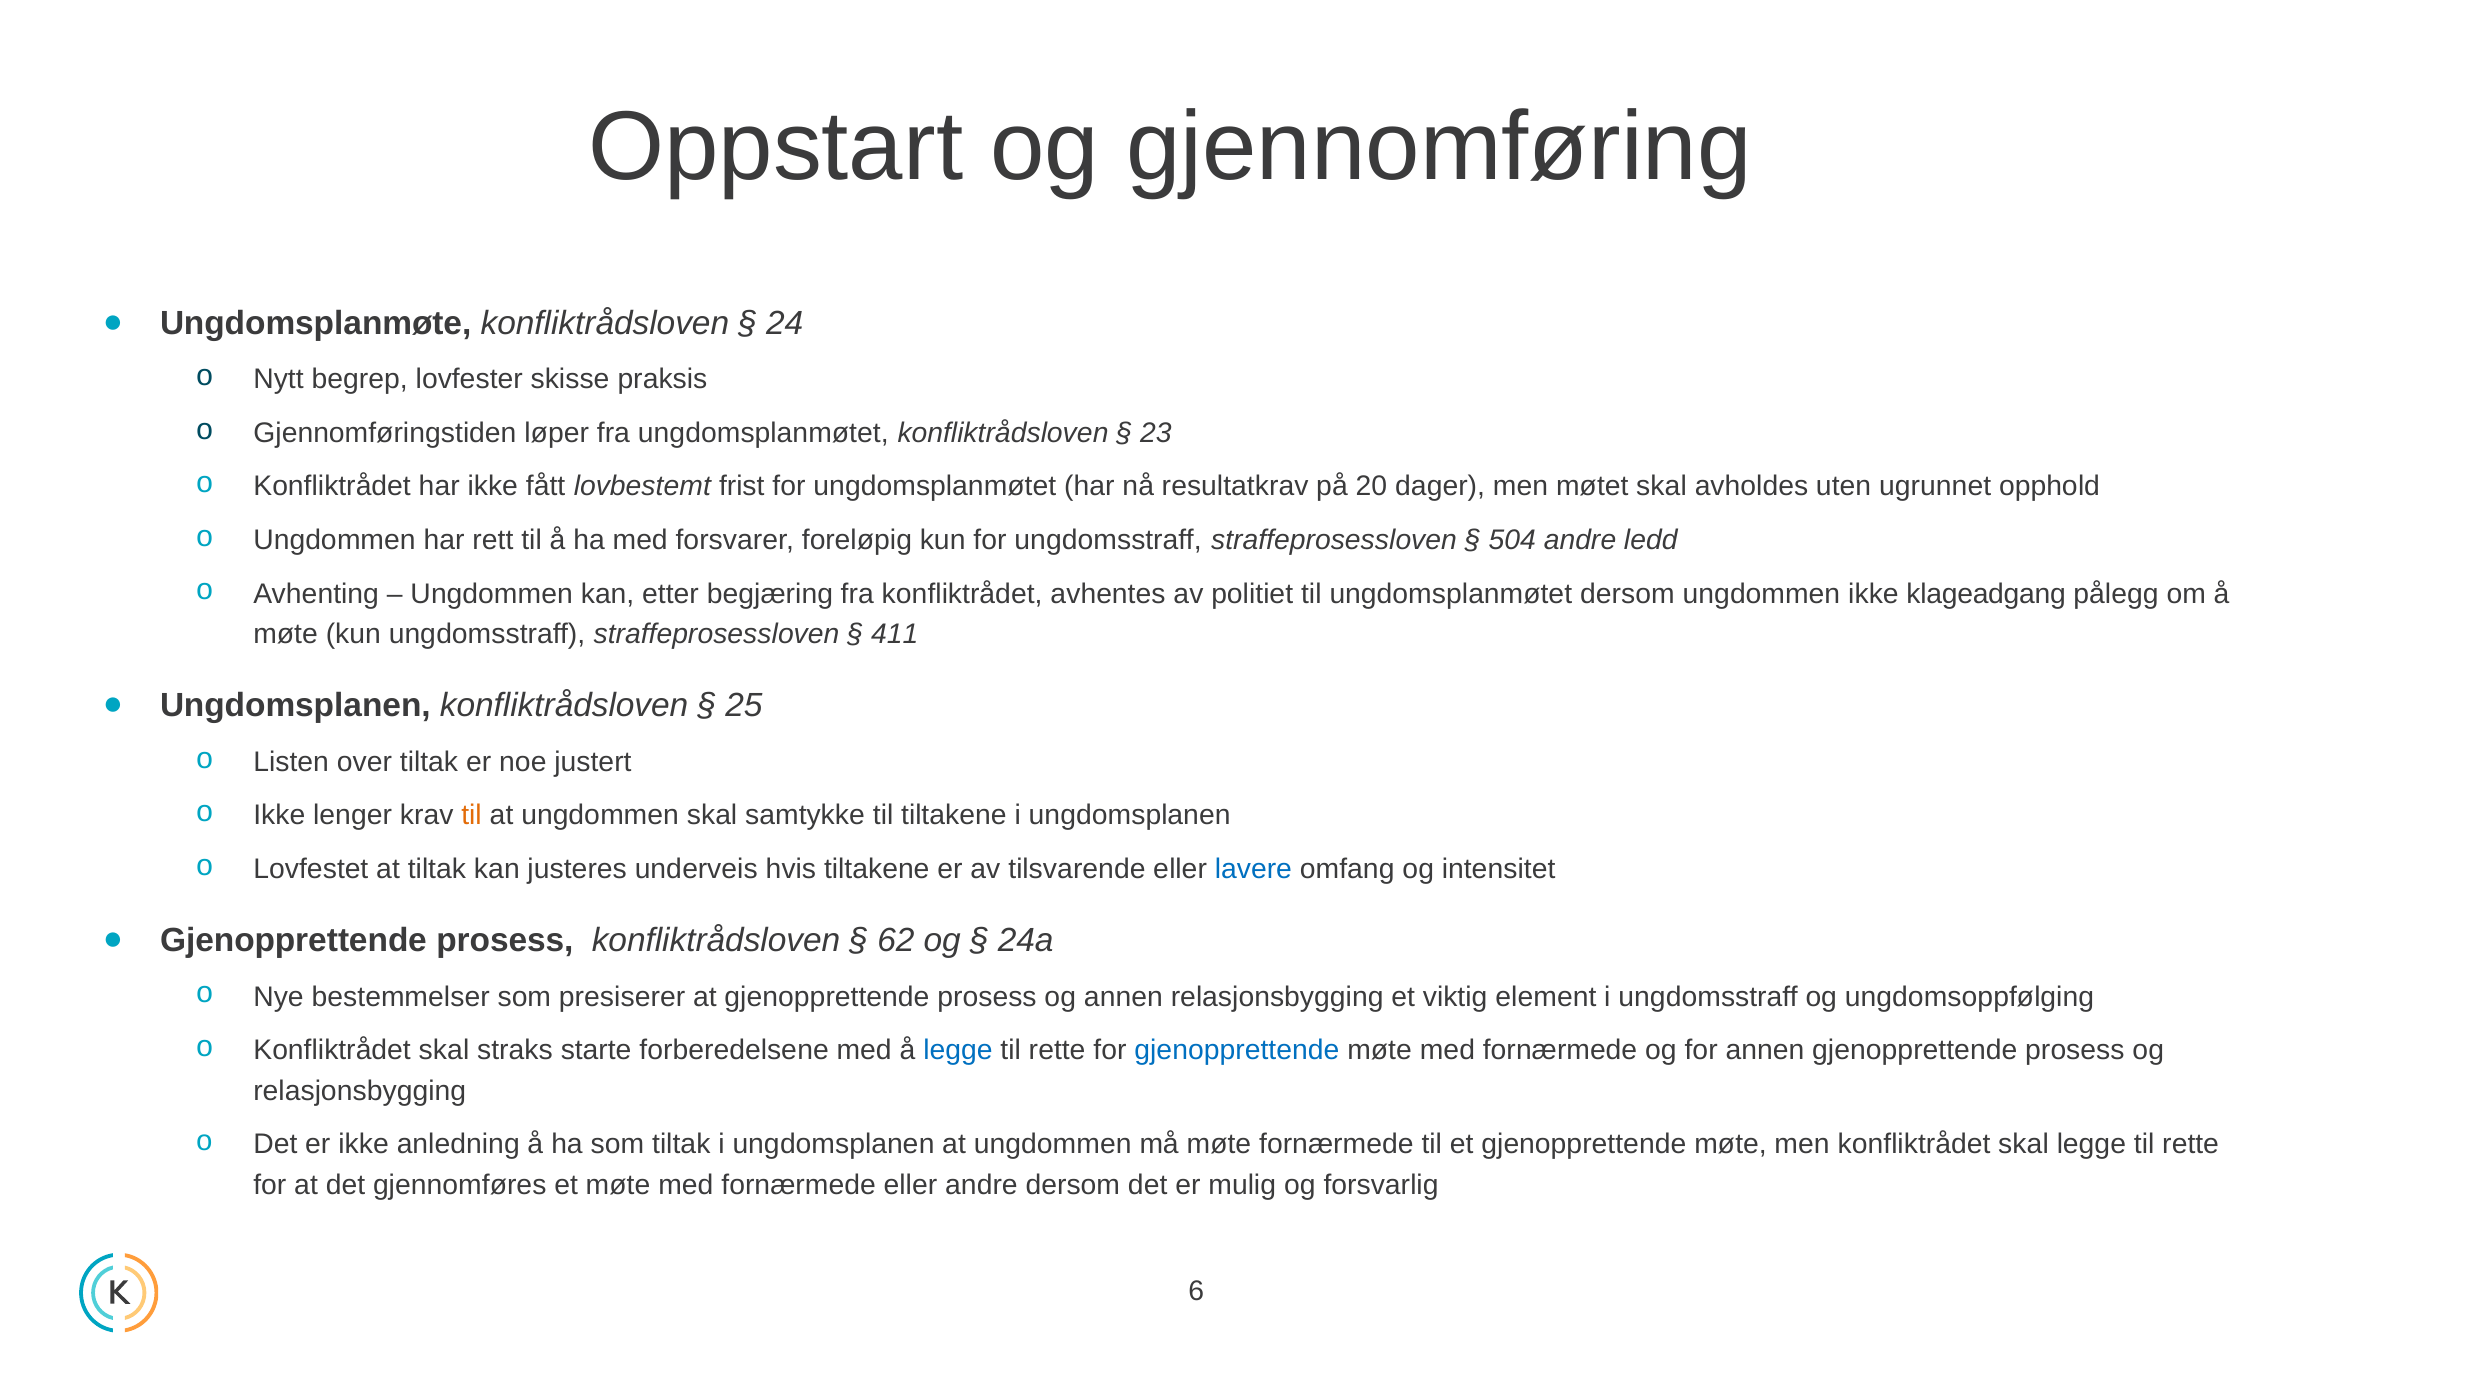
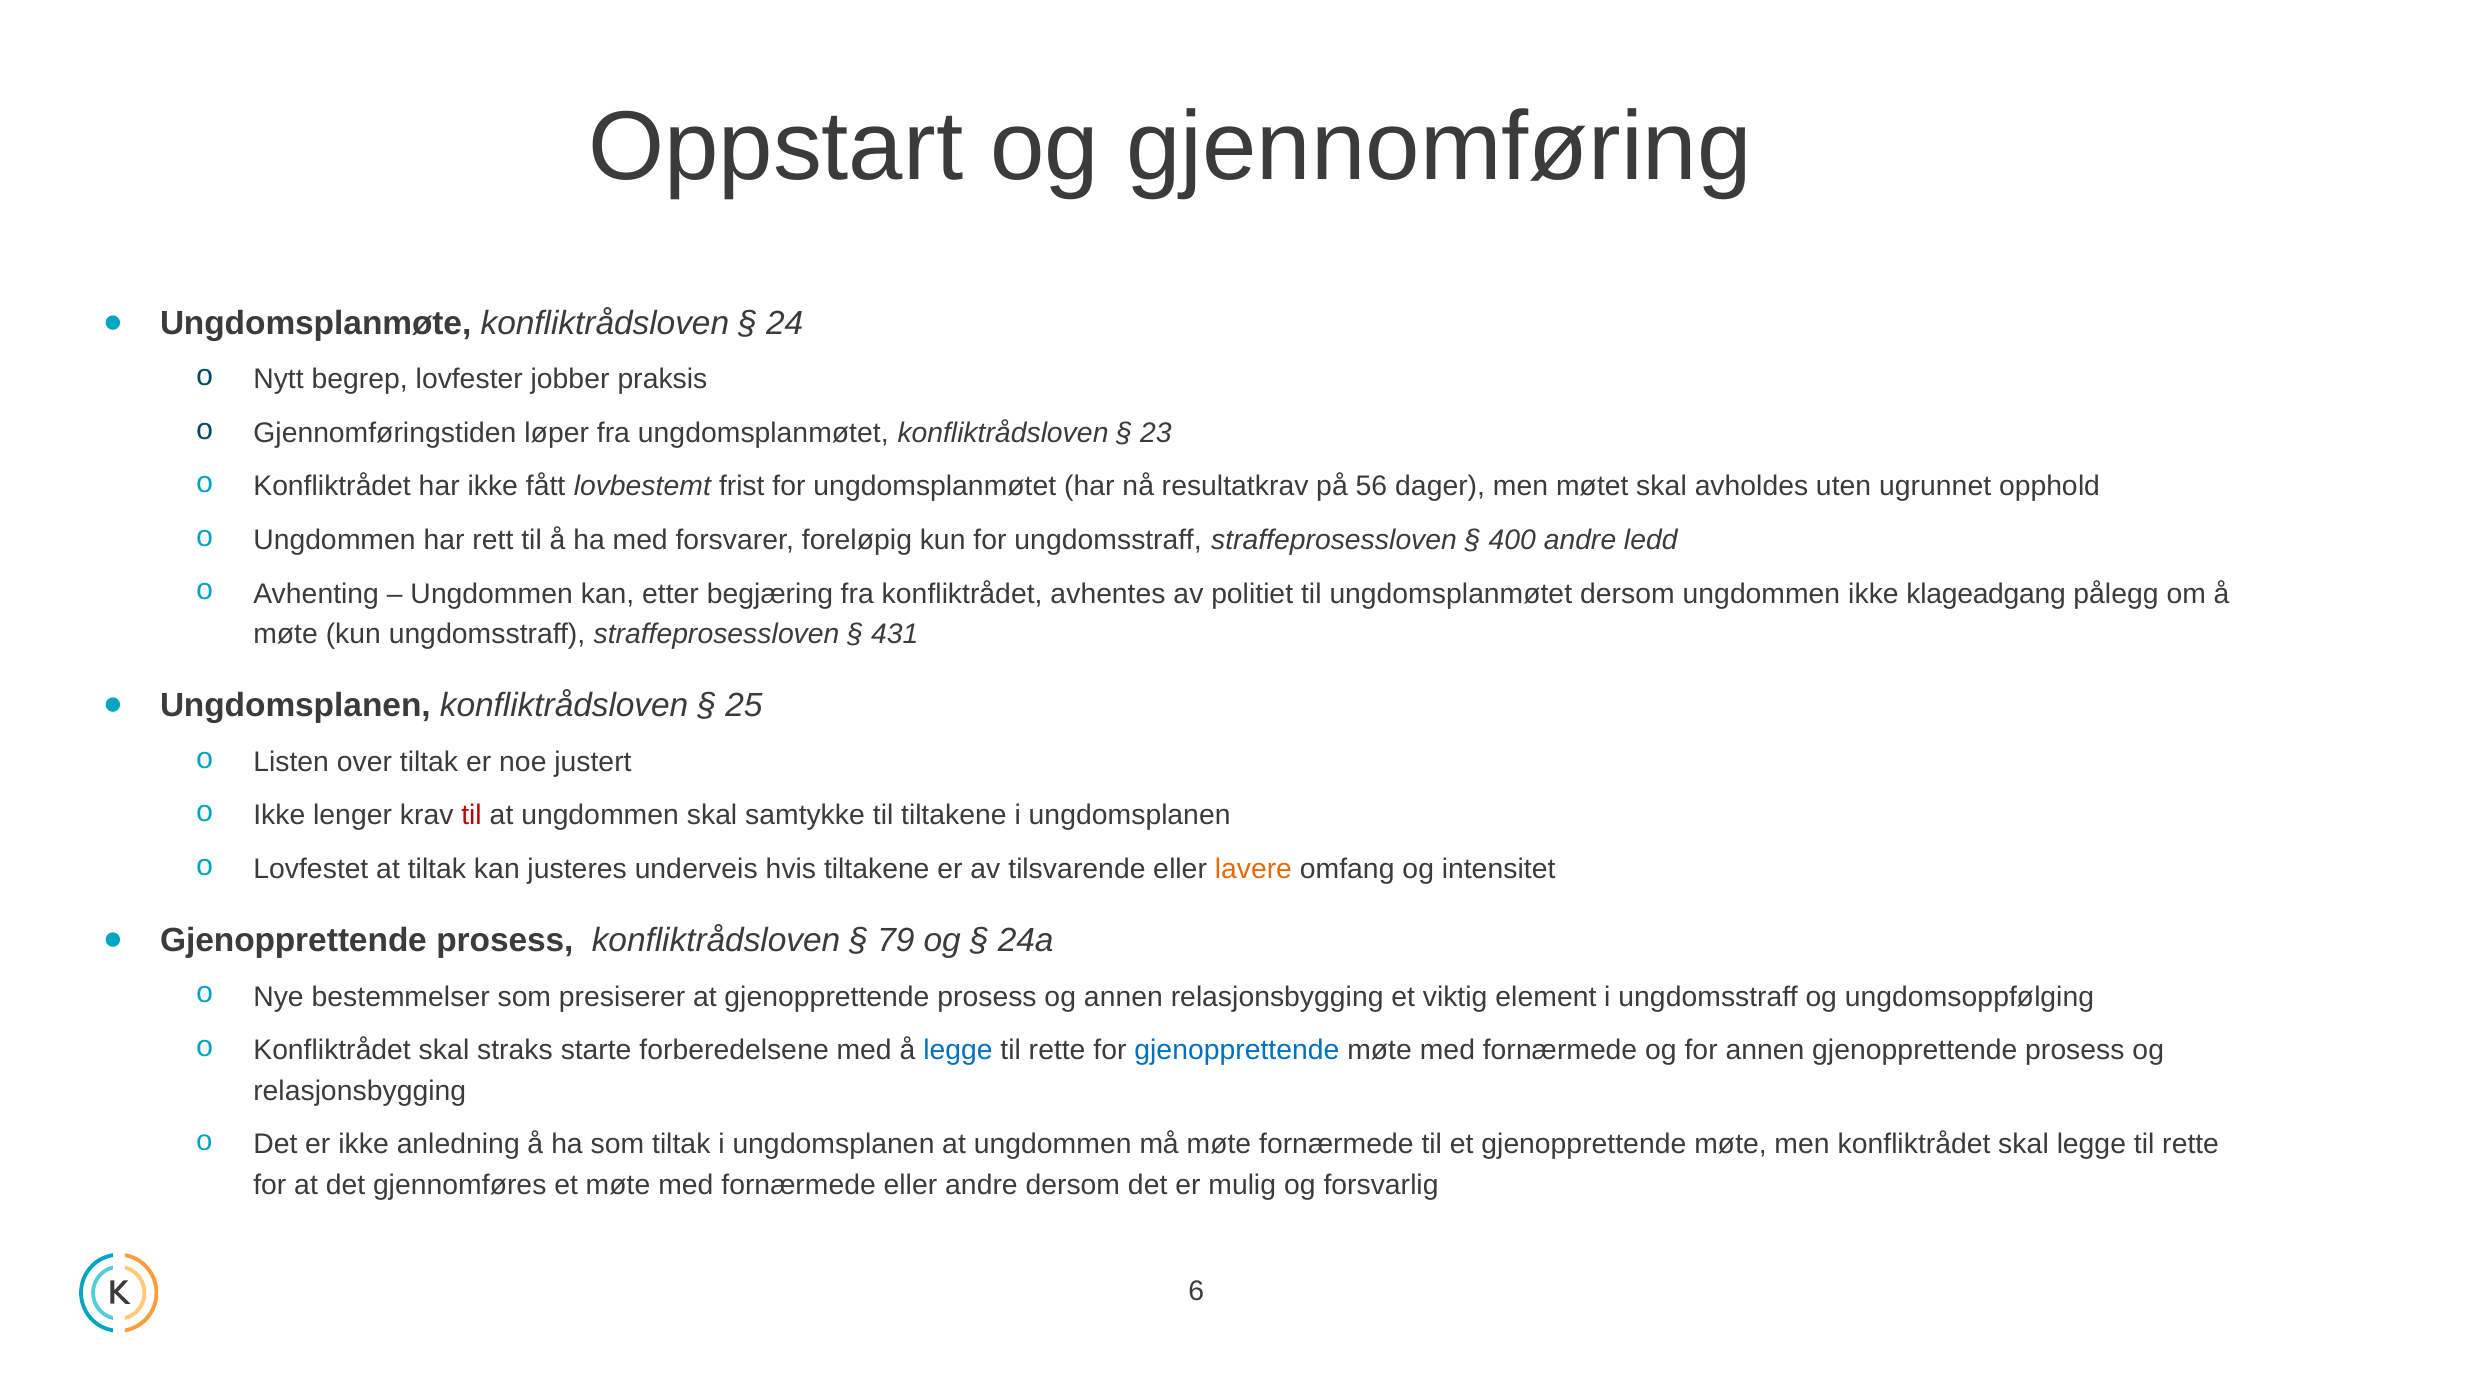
skisse: skisse -> jobber (570, 379)
20: 20 -> 56 (1371, 487)
504: 504 -> 400 (1512, 540)
411: 411 -> 431 (895, 635)
til colour: orange -> red (471, 816)
lavere colour: blue -> orange (1253, 869)
62: 62 -> 79 (896, 941)
